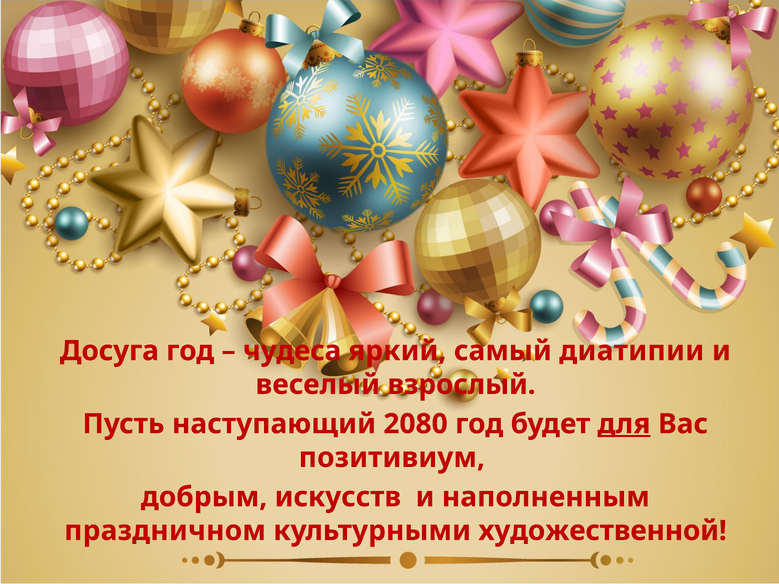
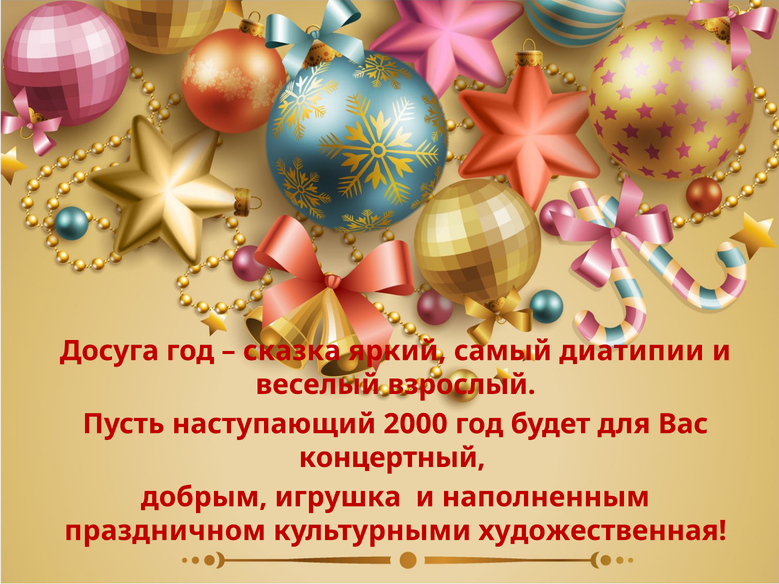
чудеса: чудеса -> сказка (292, 351)
2080: 2080 -> 2000 (416, 424)
для underline: present -> none (624, 424)
позитивиум: позитивиум -> концертный (392, 458)
искусств: искусств -> игрушка (338, 497)
художественной: художественной -> художественная (602, 531)
